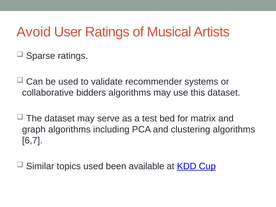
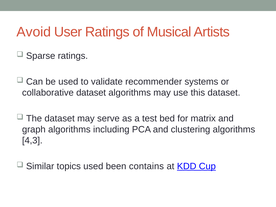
collaborative bidders: bidders -> dataset (91, 93)
6,7: 6,7 -> 4,3 (32, 140)
available: available -> contains (146, 166)
